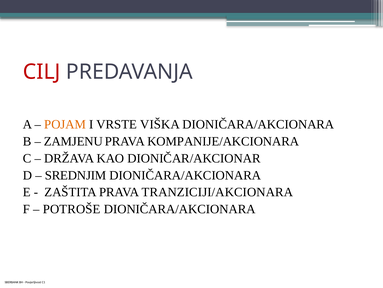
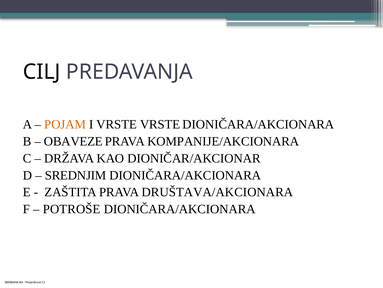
CILJ colour: red -> black (42, 72)
VRSTE VIŠKA: VIŠKA -> VRSTE (160, 124)
ZAMJENU: ZAMJENU -> OBAVEZE (73, 141)
TRANZICIJI/AKCIONARA: TRANZICIJI/AKCIONARA -> DRUŠTAVA/AKCIONARA (217, 192)
